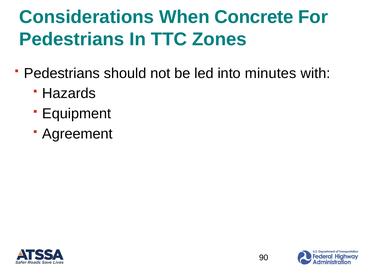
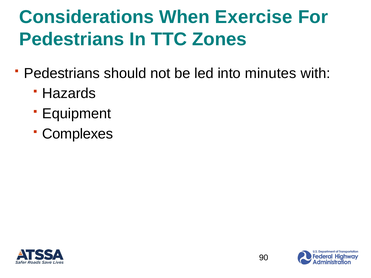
Concrete: Concrete -> Exercise (254, 17)
Agreement: Agreement -> Complexes (78, 134)
